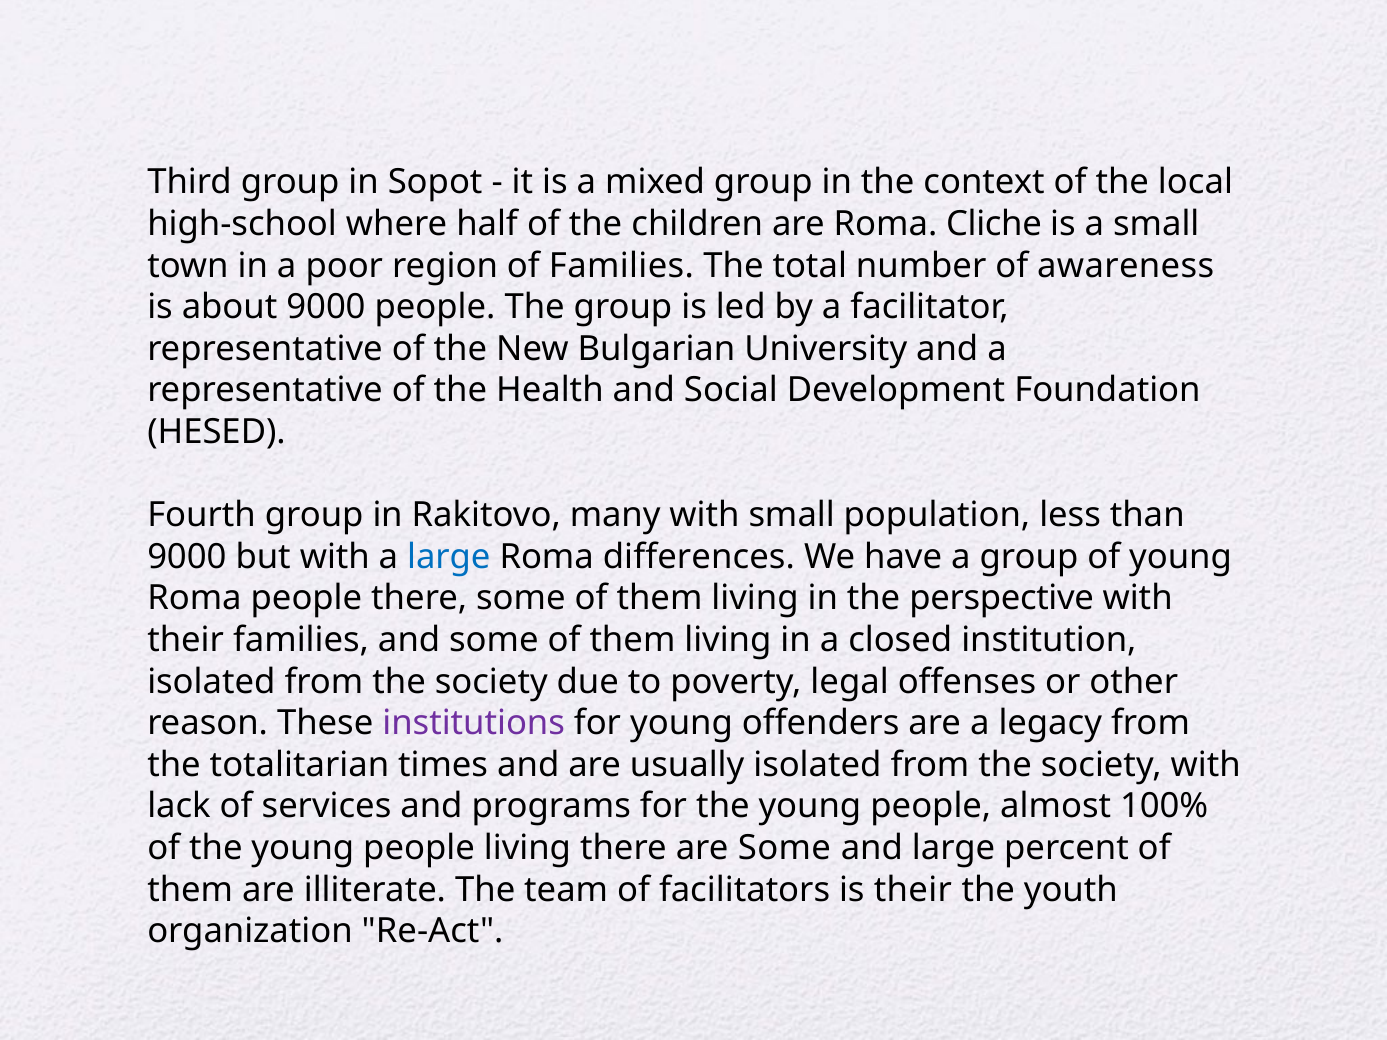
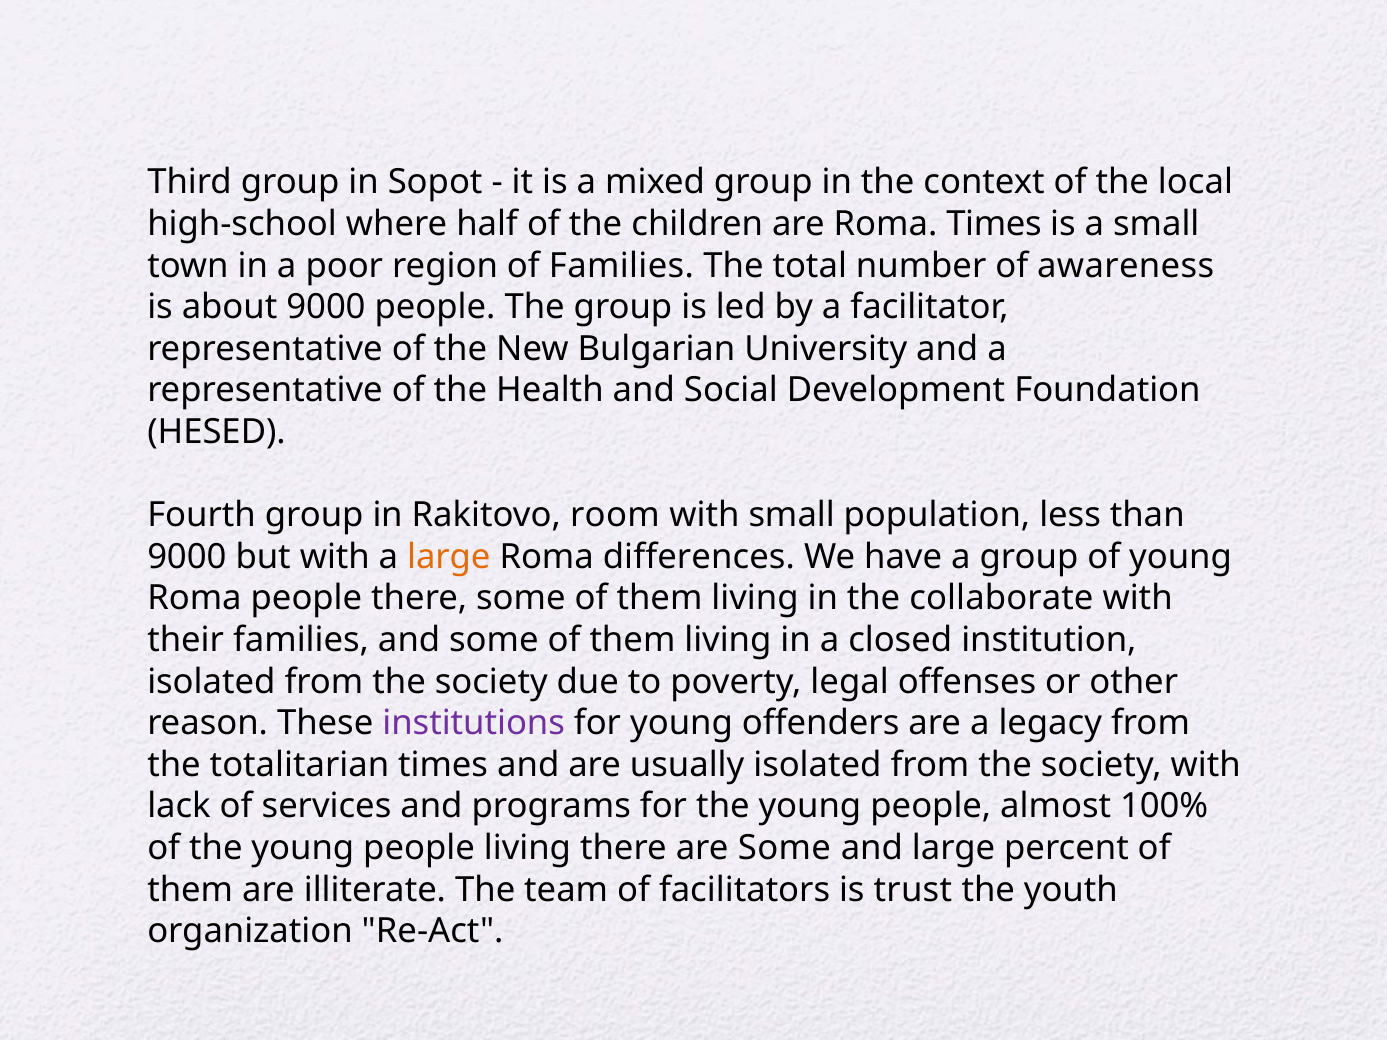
Roma Cliche: Cliche -> Times (994, 224)
many: many -> room (615, 515)
large colour: blue -> orange (449, 557)
perspective: perspective -> collaborate (1001, 599)
is their: their -> trust (913, 890)
